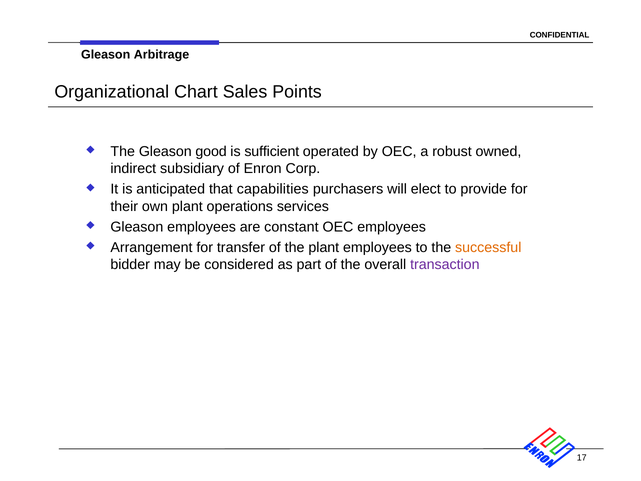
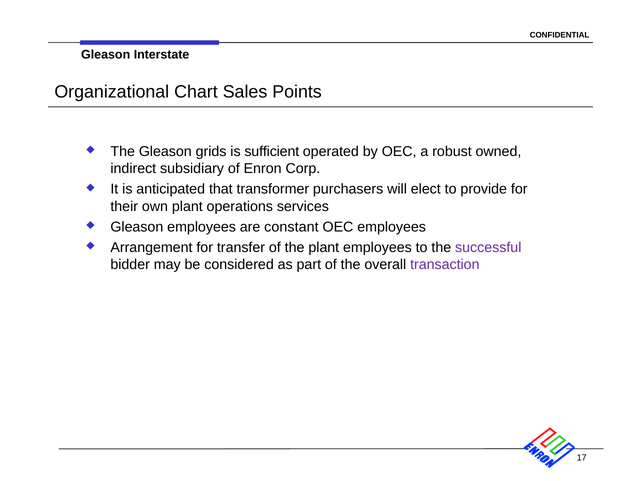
Arbitrage: Arbitrage -> Interstate (162, 54)
good: good -> grids (211, 151)
capabilities: capabilities -> transformer (273, 189)
successful colour: orange -> purple (488, 247)
